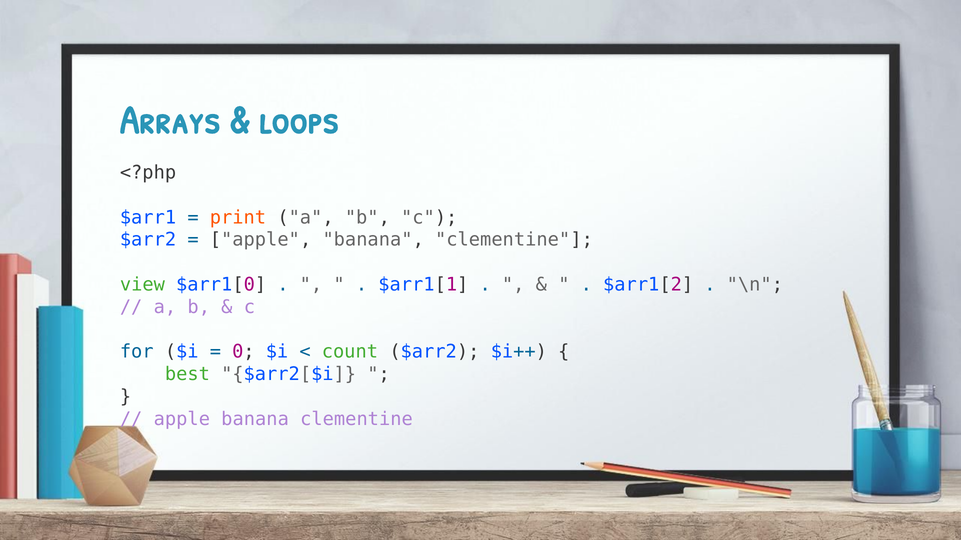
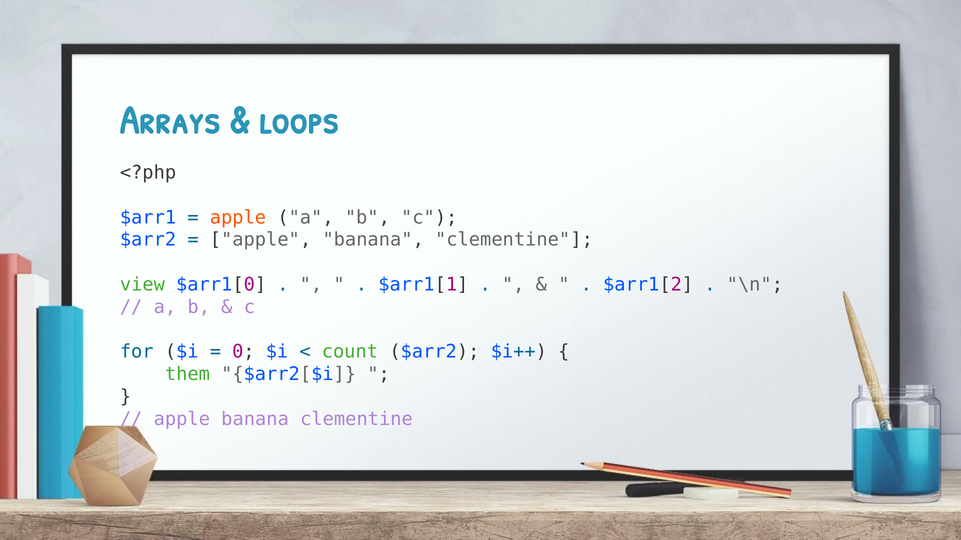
print: print -> apple (238, 218)
best: best -> them (187, 375)
